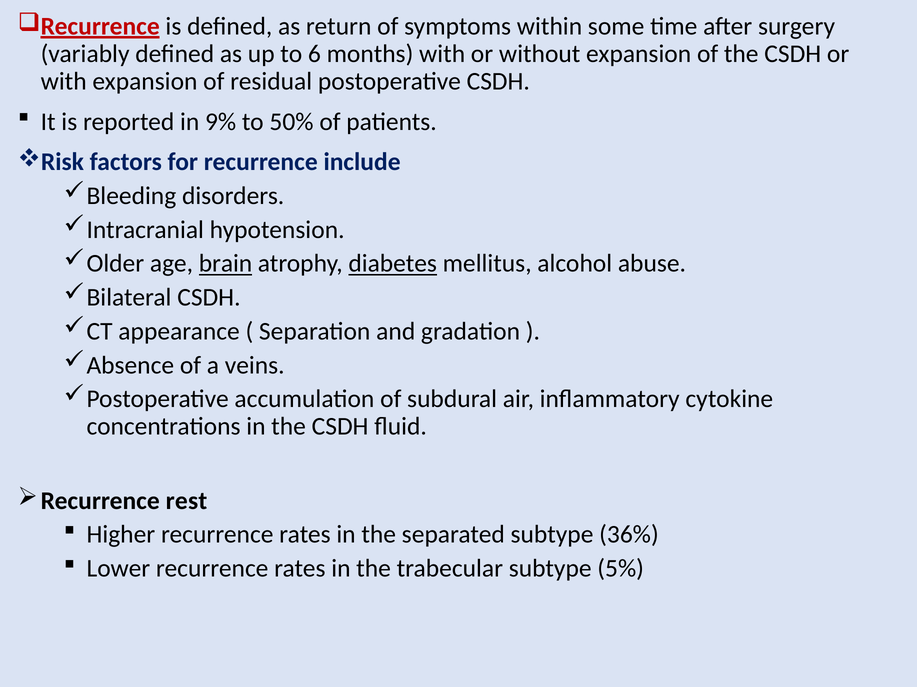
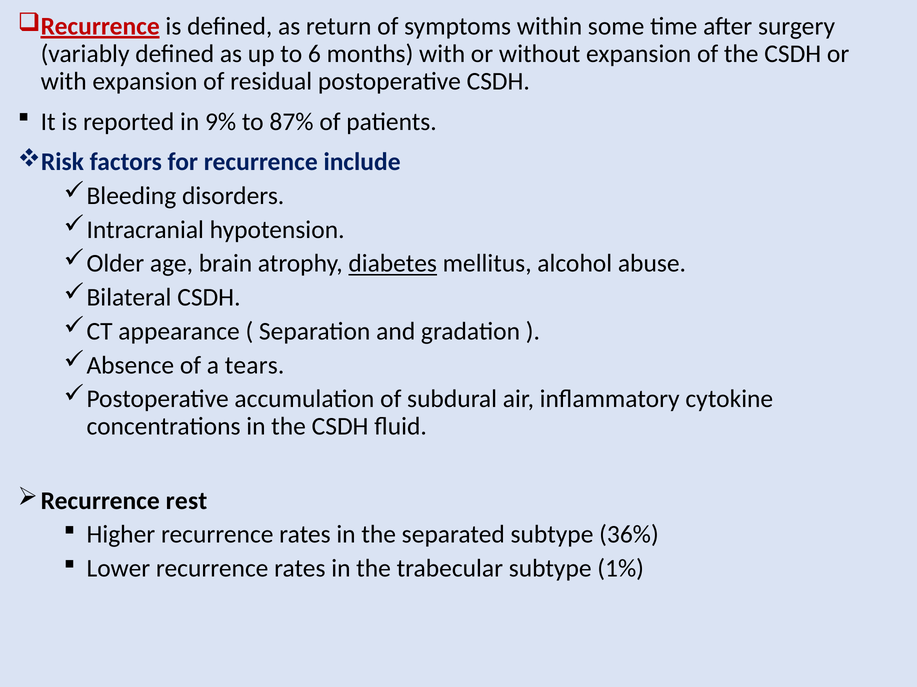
50%: 50% -> 87% (292, 122)
brain underline: present -> none (225, 264)
veins: veins -> tears (255, 366)
5%: 5% -> 1% (621, 569)
